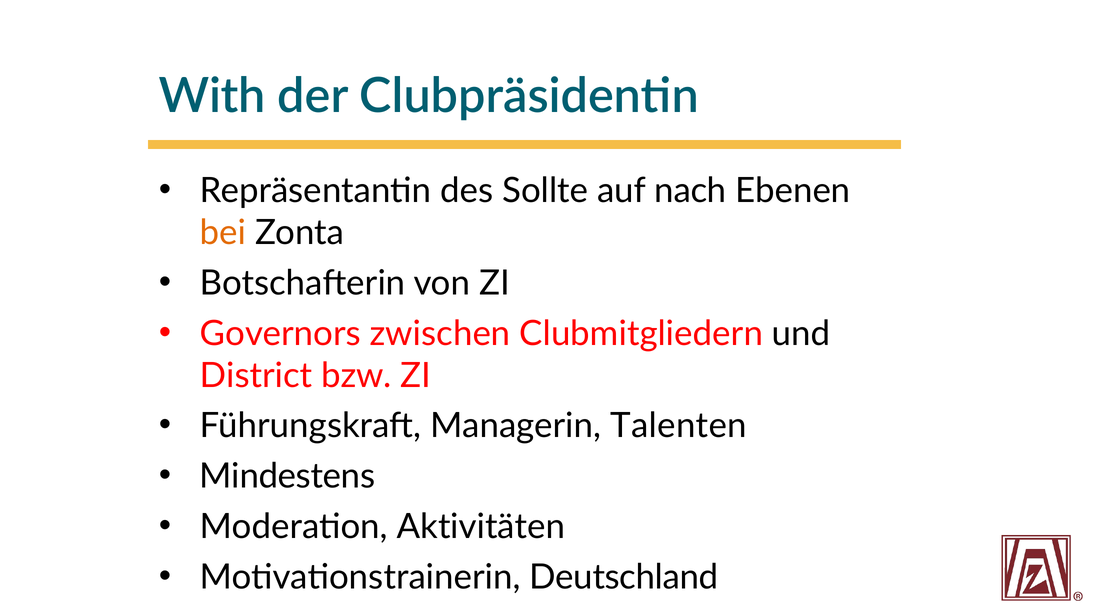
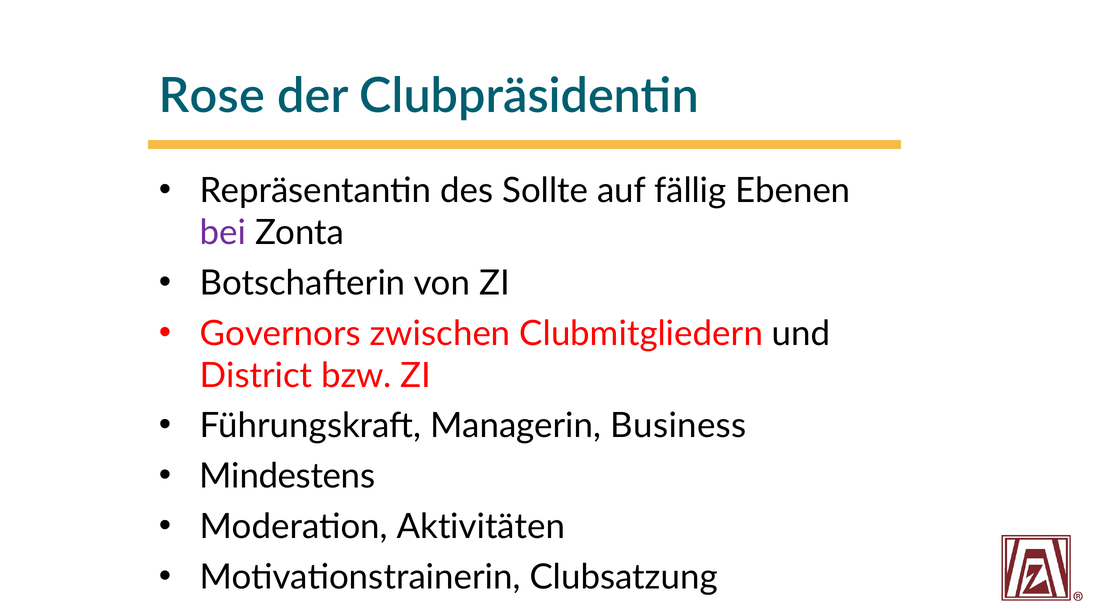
With: With -> Rose (212, 96)
nach: nach -> fällig (690, 191)
bei colour: orange -> purple (223, 233)
Talenten: Talenten -> Business (679, 426)
Deutschland: Deutschland -> Clubsatzung (624, 577)
